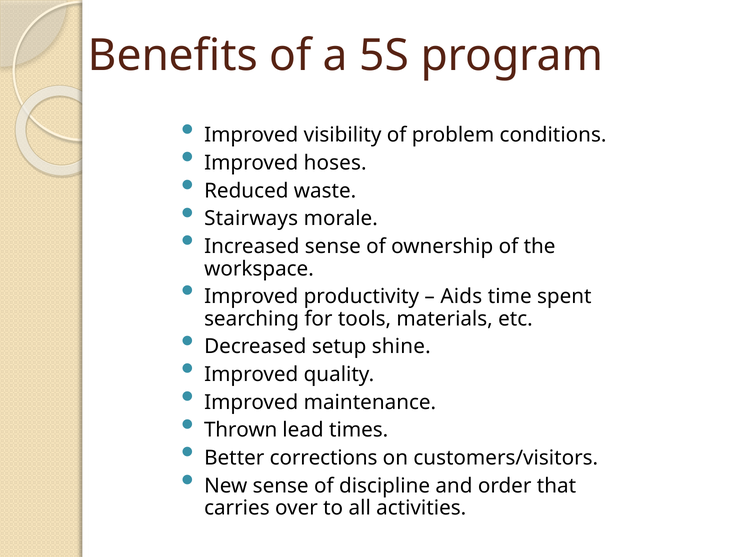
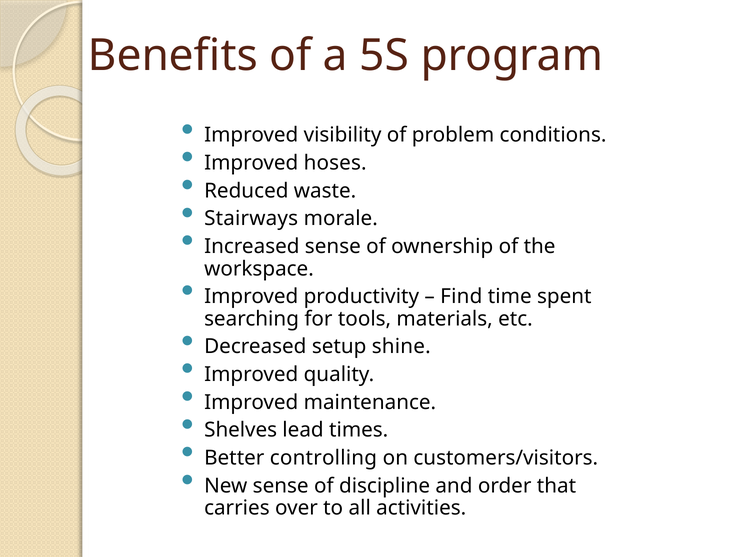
Aids: Aids -> Find (461, 297)
Thrown: Thrown -> Shelves (241, 430)
corrections: corrections -> controlling (323, 458)
